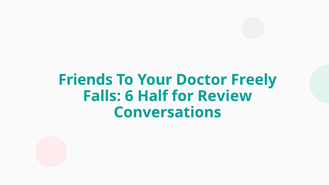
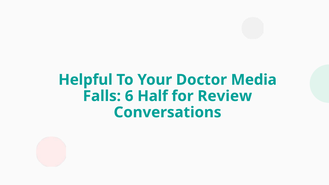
Friends: Friends -> Helpful (85, 80)
Freely: Freely -> Media (254, 80)
